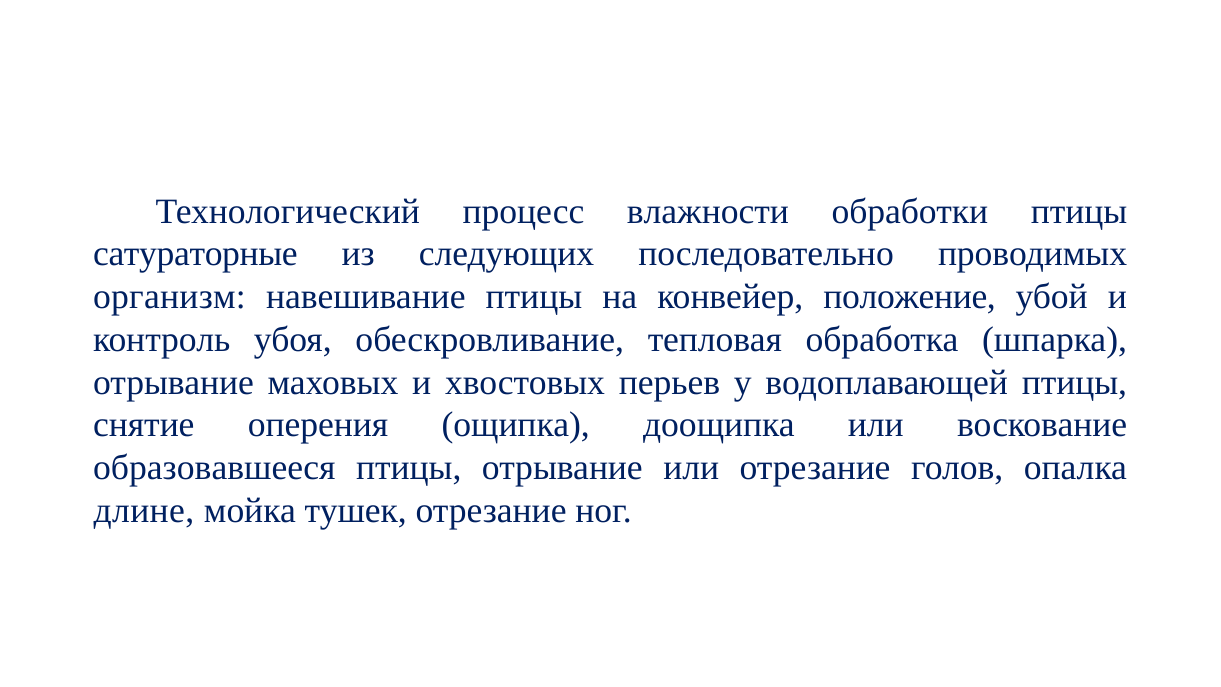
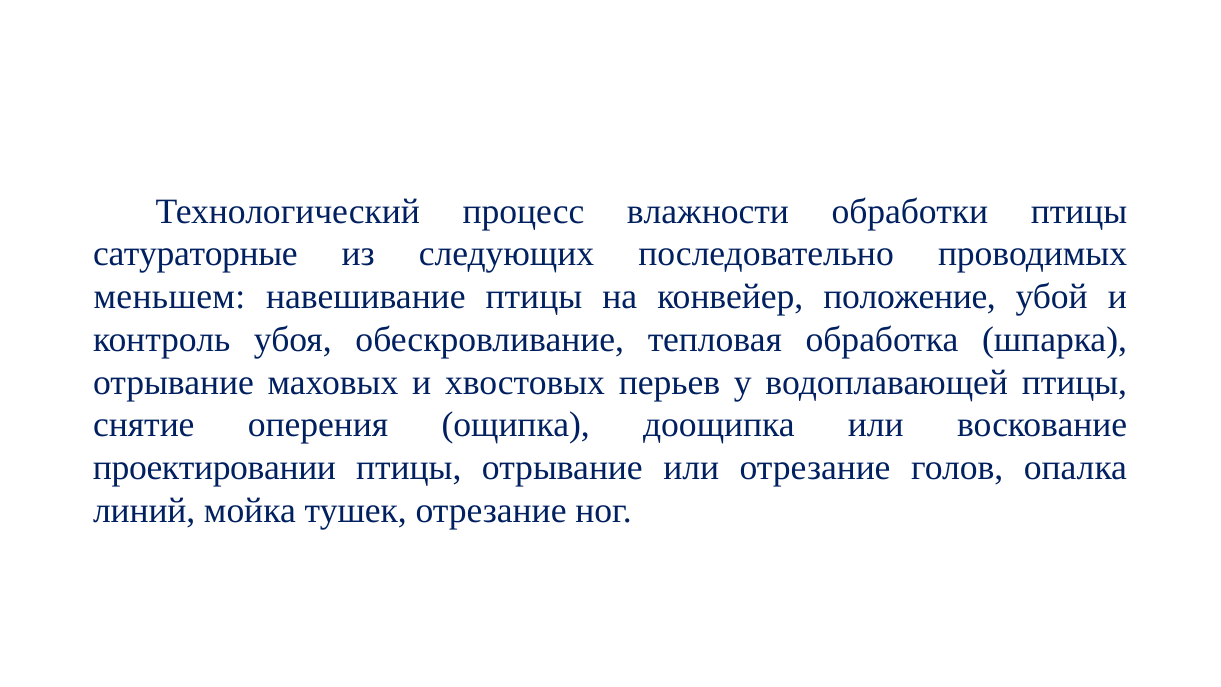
организм: организм -> меньшем (169, 297)
образовавшееся: образовавшееся -> проектировании (214, 468)
длине: длине -> линий (144, 511)
